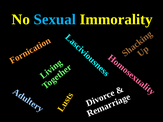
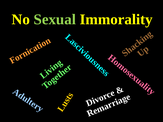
Sexual colour: light blue -> light green (55, 19)
